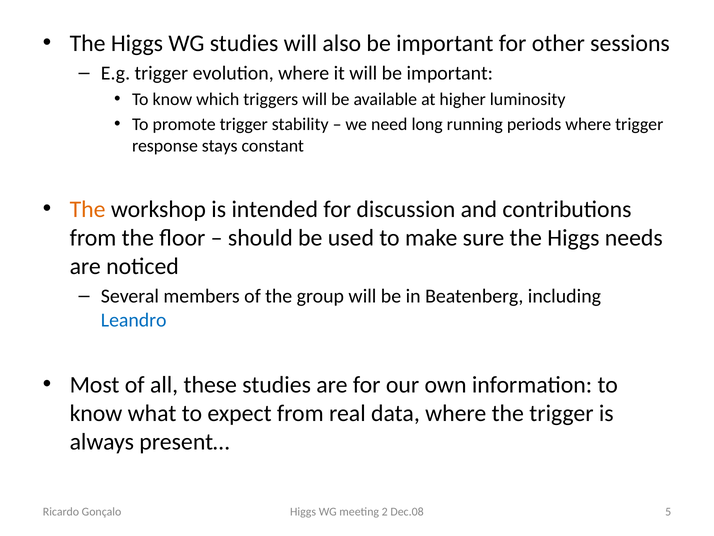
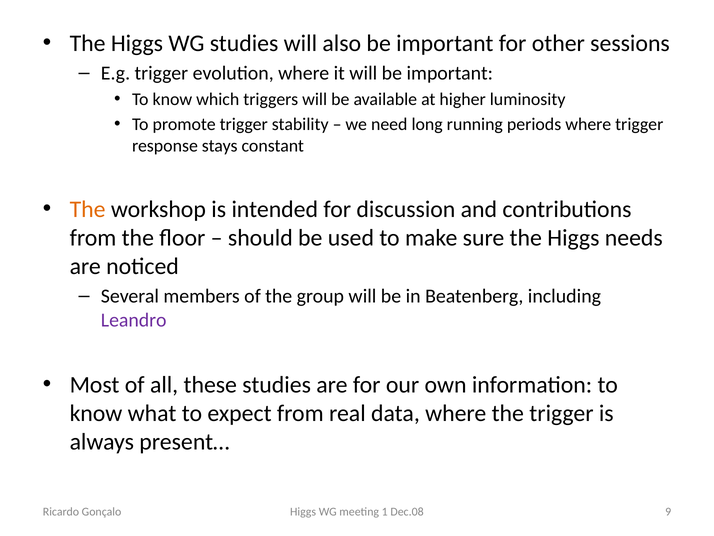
Leandro colour: blue -> purple (134, 320)
2: 2 -> 1 (385, 511)
5: 5 -> 9 (668, 511)
